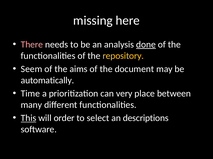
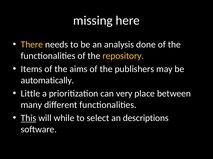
There colour: pink -> yellow (32, 45)
done underline: present -> none (146, 45)
Seem: Seem -> Items (32, 69)
document: document -> publishers (134, 69)
Time: Time -> Little (30, 94)
order: order -> while (64, 119)
